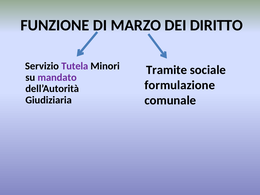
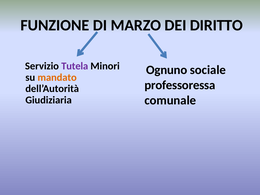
Tramite: Tramite -> Ognuno (167, 70)
mandato colour: purple -> orange (57, 77)
formulazione: formulazione -> professoressa (180, 85)
